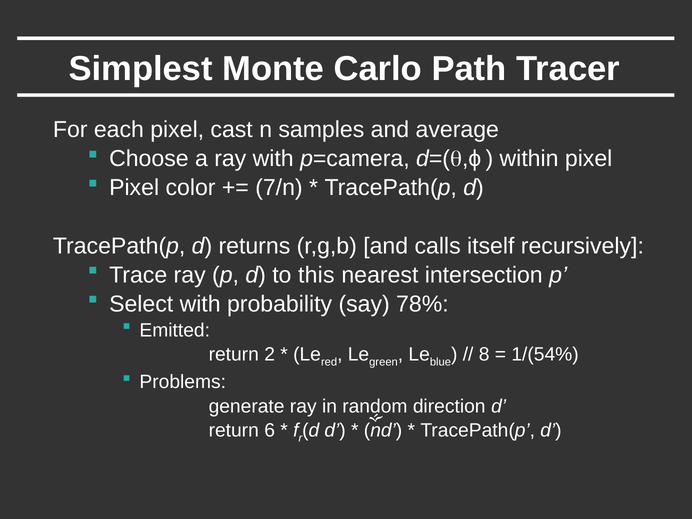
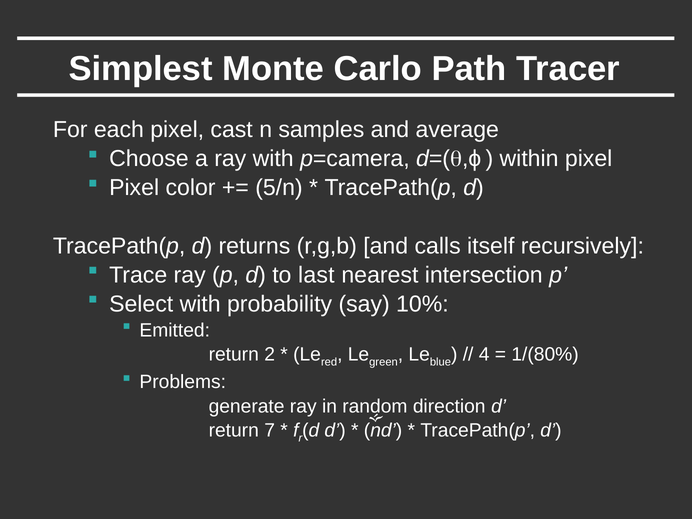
7/n: 7/n -> 5/n (279, 188)
this: this -> last (316, 275)
78%: 78% -> 10% (422, 304)
8: 8 -> 4 (484, 355)
1/(54%: 1/(54% -> 1/(80% (545, 355)
6: 6 -> 7 (270, 431)
